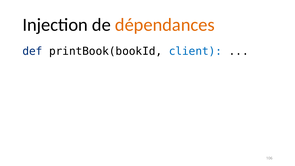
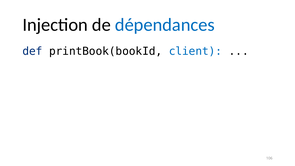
dépendances colour: orange -> blue (165, 25)
